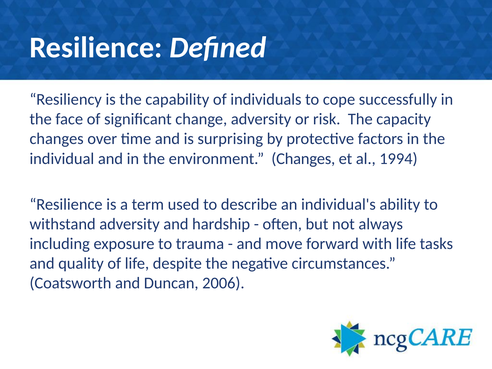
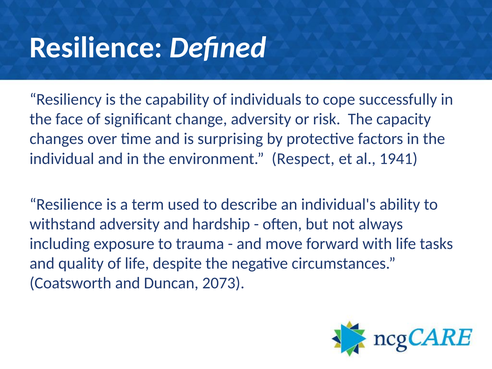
environment Changes: Changes -> Respect (303, 159)
1994: 1994 -> 1941 (398, 159)
2006: 2006 -> 2073 (223, 283)
